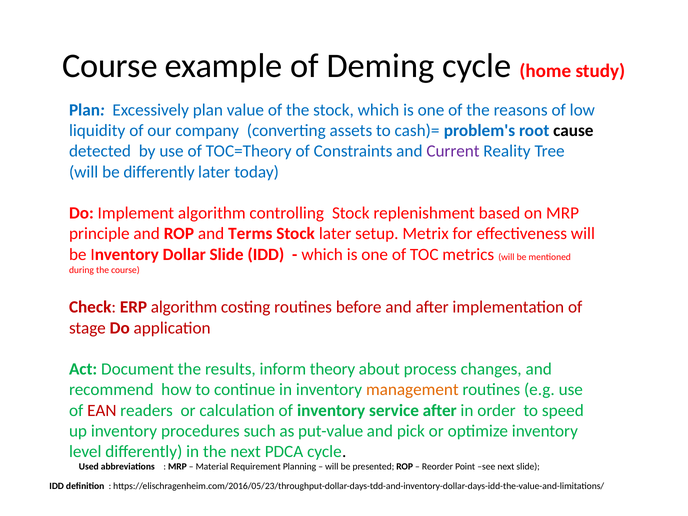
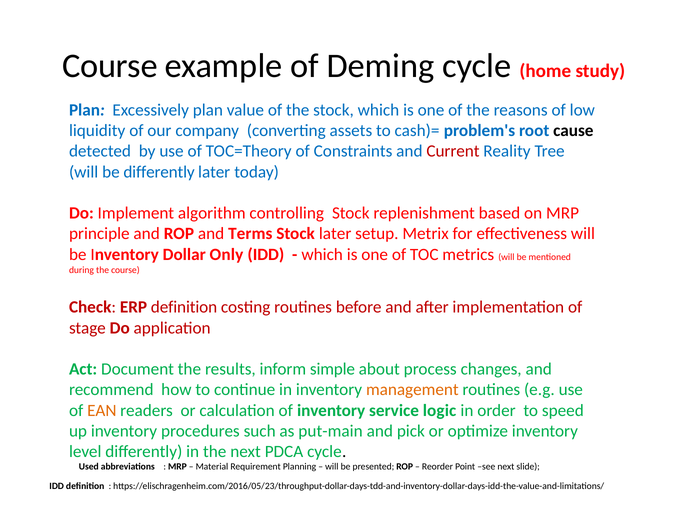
Current colour: purple -> red (453, 151)
Dollar Slide: Slide -> Only (226, 254)
ERP algorithm: algorithm -> definition (184, 307)
theory: theory -> simple (333, 369)
EAN colour: red -> orange (102, 410)
service after: after -> logic (440, 410)
put-value: put-value -> put-main (331, 431)
